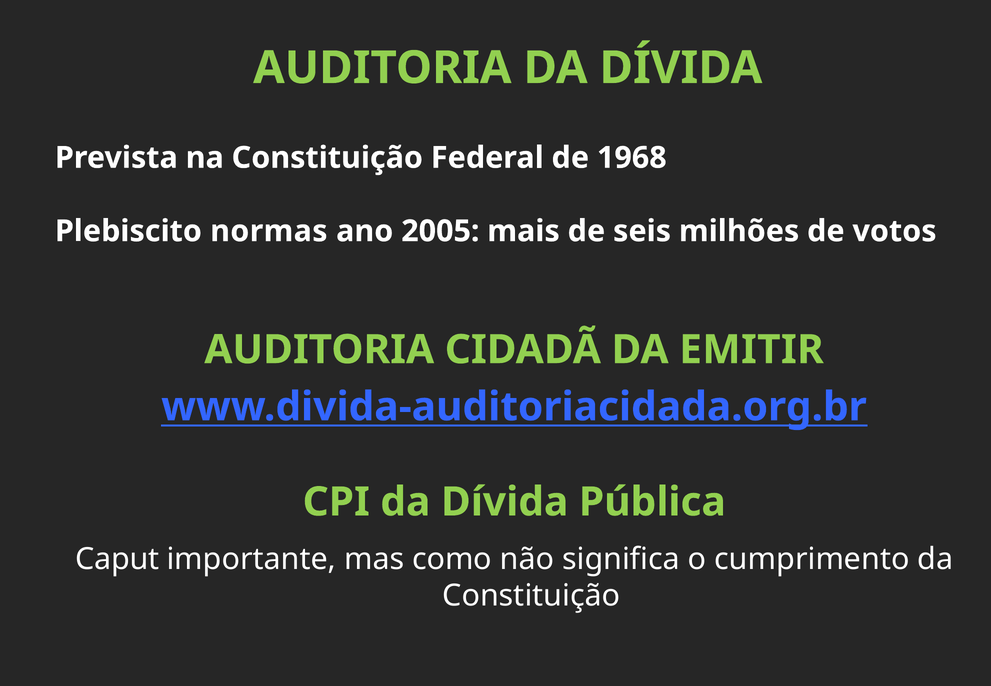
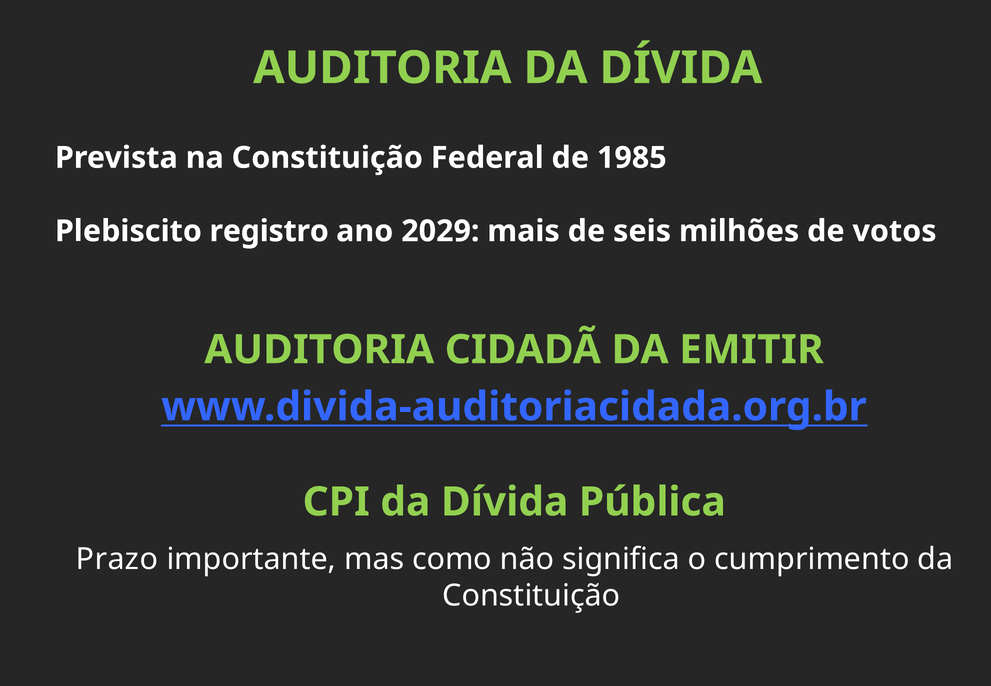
1968: 1968 -> 1985 (632, 158)
normas: normas -> registro (269, 231)
2005: 2005 -> 2029 (440, 231)
Caput: Caput -> Prazo (117, 559)
